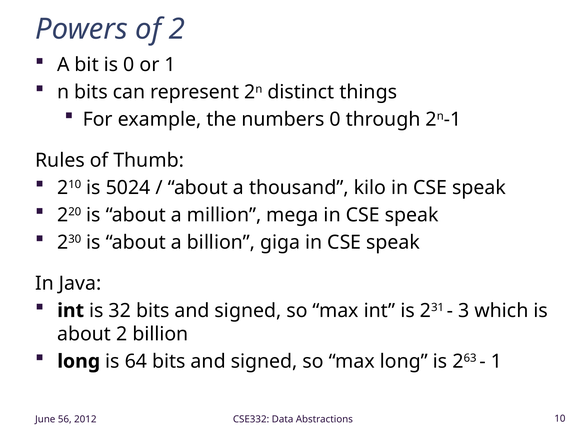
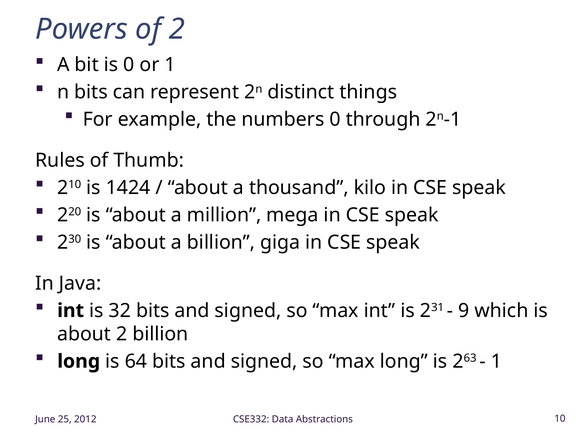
5024: 5024 -> 1424 (128, 188)
3: 3 -> 9 (464, 311)
56: 56 -> 25 (65, 420)
